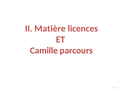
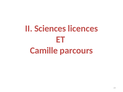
Matière: Matière -> Sciences (50, 29)
